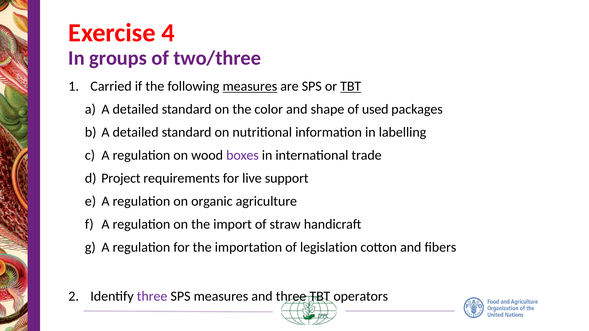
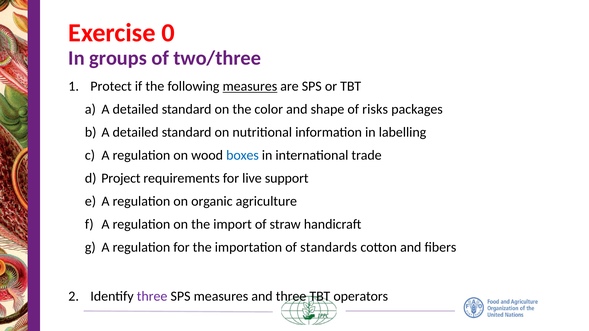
4: 4 -> 0 (168, 33)
Carried: Carried -> Protect (111, 86)
TBT underline: present -> none (351, 86)
used: used -> risks (375, 109)
boxes colour: purple -> blue (243, 155)
legislation: legislation -> standards (329, 247)
